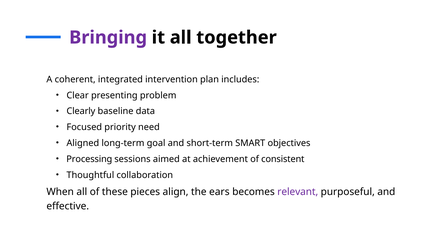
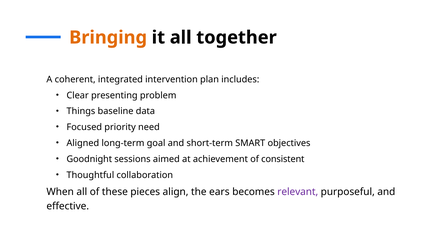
Bringing colour: purple -> orange (108, 37)
Clearly: Clearly -> Things (81, 111)
Processing: Processing -> Goodnight (89, 159)
